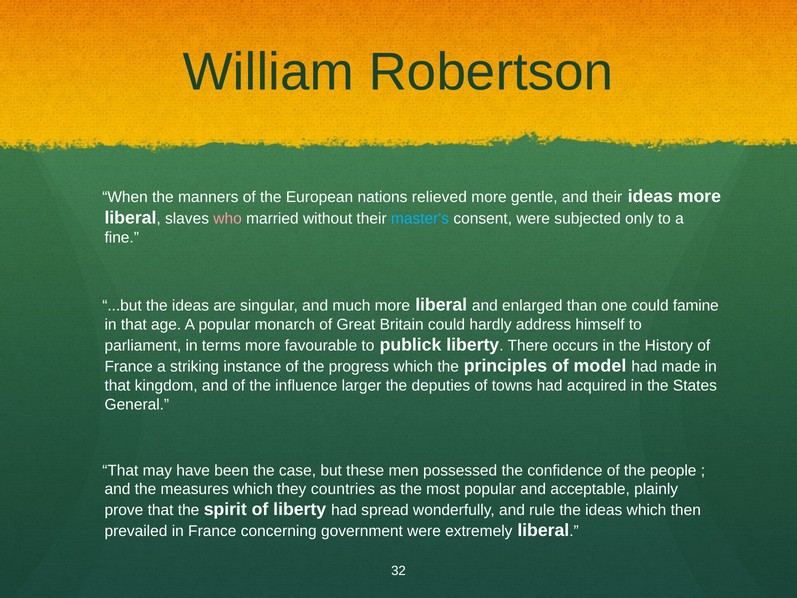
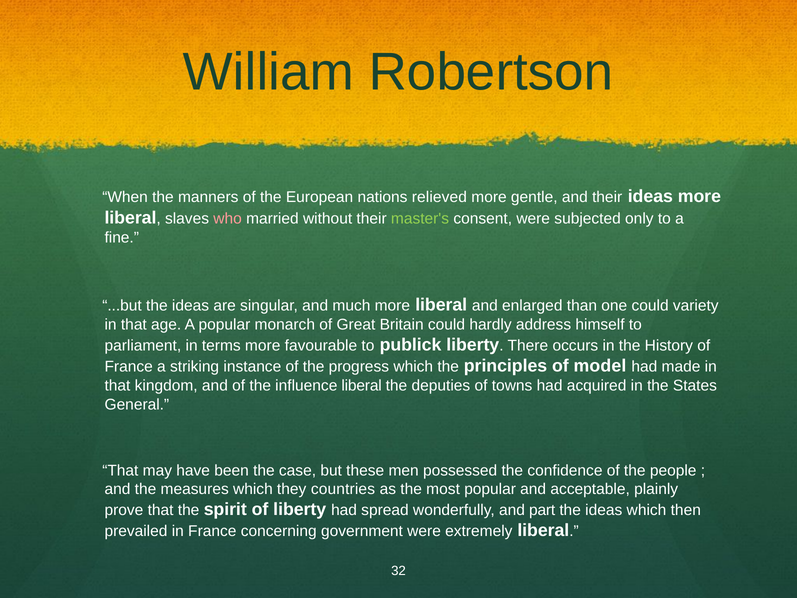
master's colour: light blue -> light green (420, 218)
famine: famine -> variety (696, 306)
influence larger: larger -> liberal (362, 386)
rule: rule -> part (542, 510)
